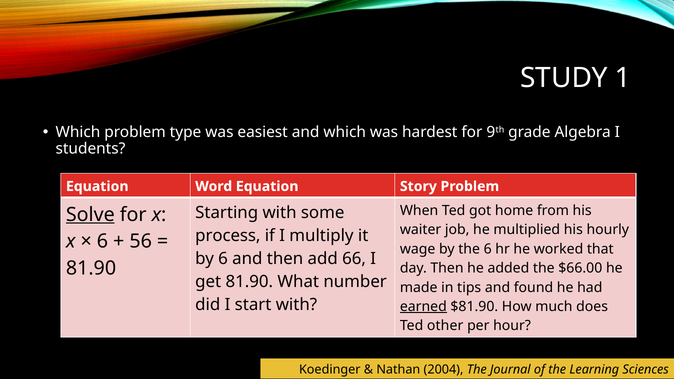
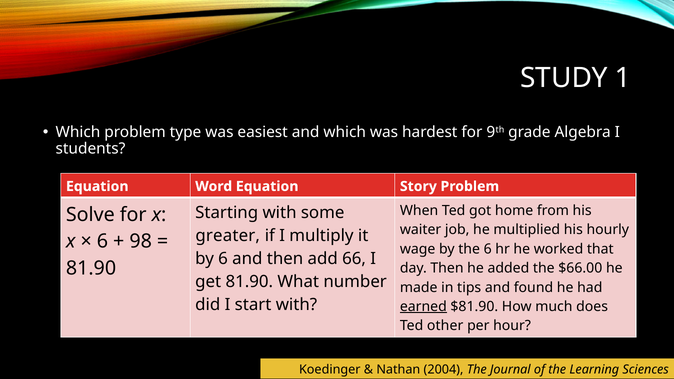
Solve underline: present -> none (90, 215)
process: process -> greater (228, 236)
56: 56 -> 98 (141, 241)
